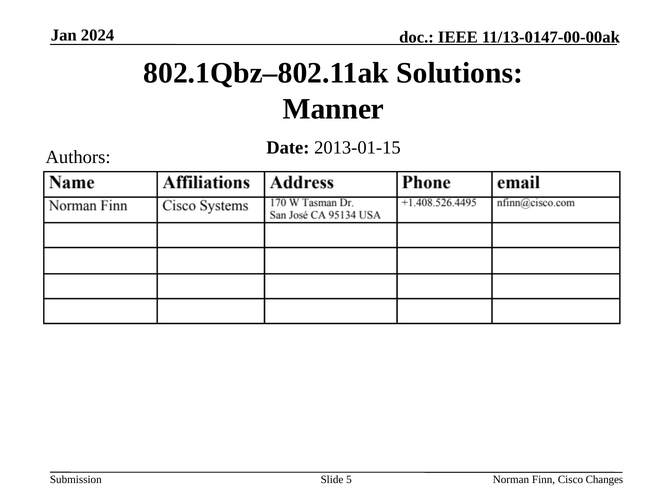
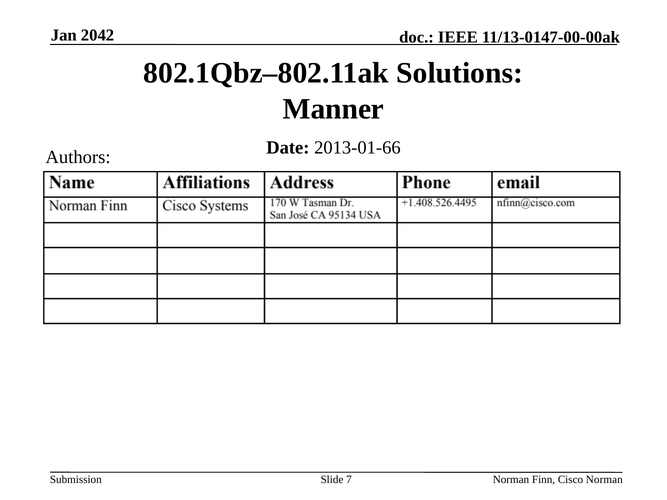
2024: 2024 -> 2042 (98, 35)
2013-01-15: 2013-01-15 -> 2013-01-66 (357, 148)
5: 5 -> 7 (349, 480)
Cisco Changes: Changes -> Norman (604, 480)
